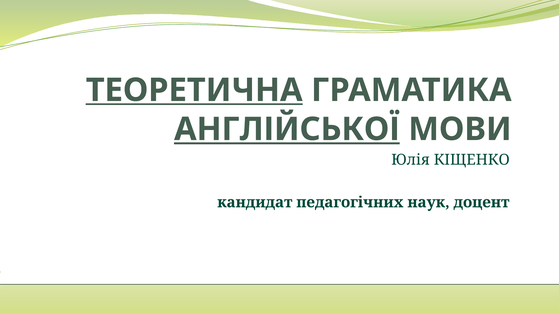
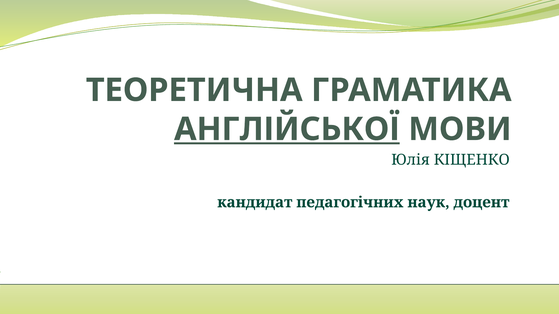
ТЕОРЕТИЧНА underline: present -> none (194, 90)
